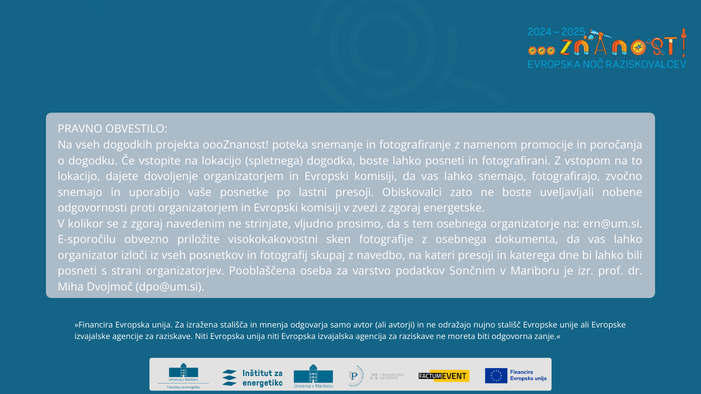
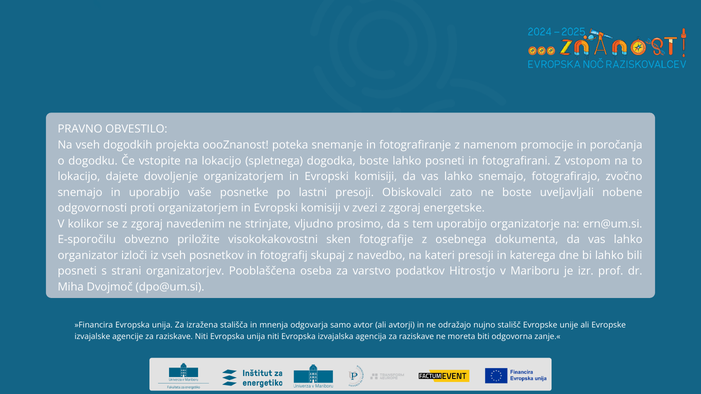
tem osebnega: osebnega -> uporabijo (462, 224)
Sončnim: Sončnim -> Hitrostjo (472, 271)
